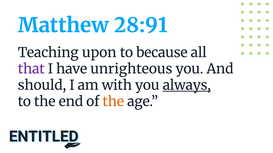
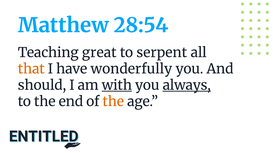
28:91: 28:91 -> 28:54 (141, 26)
upon: upon -> great (99, 53)
because: because -> serpent (162, 53)
that colour: purple -> orange (31, 69)
unrighteous: unrighteous -> wonderfully (131, 69)
with underline: none -> present (117, 86)
